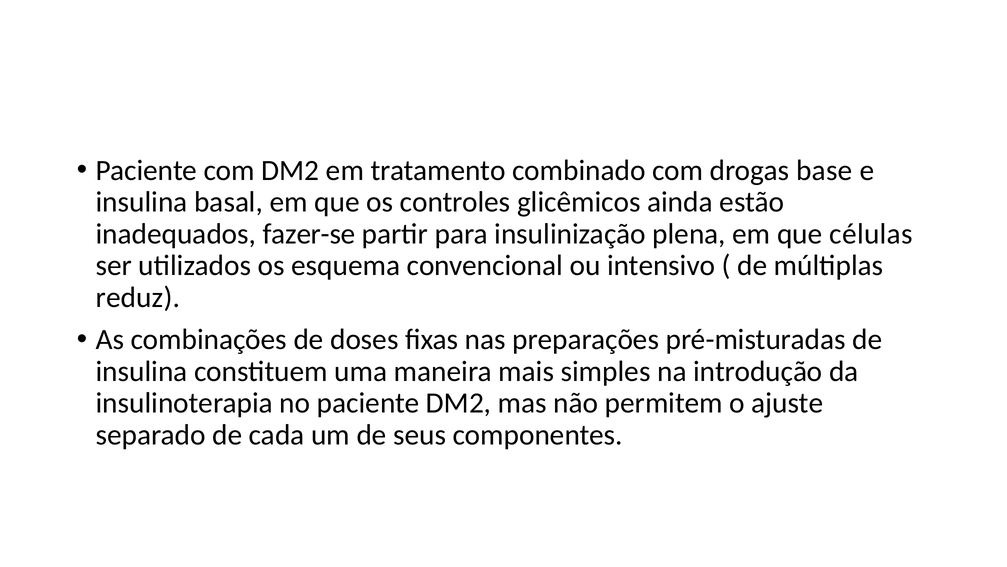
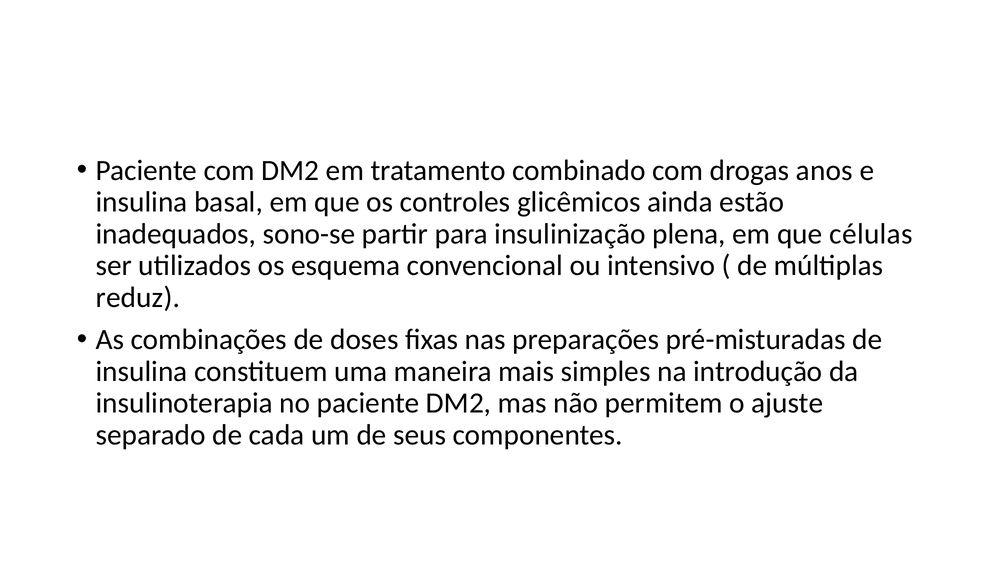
base: base -> anos (824, 170)
fazer-se: fazer-se -> sono-se (309, 234)
